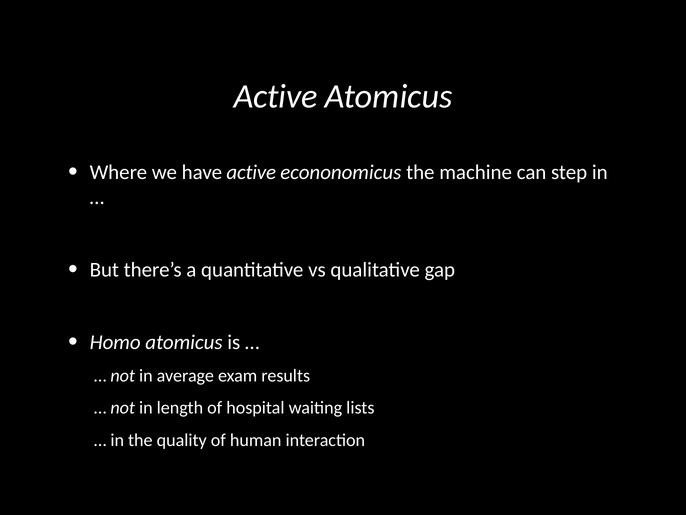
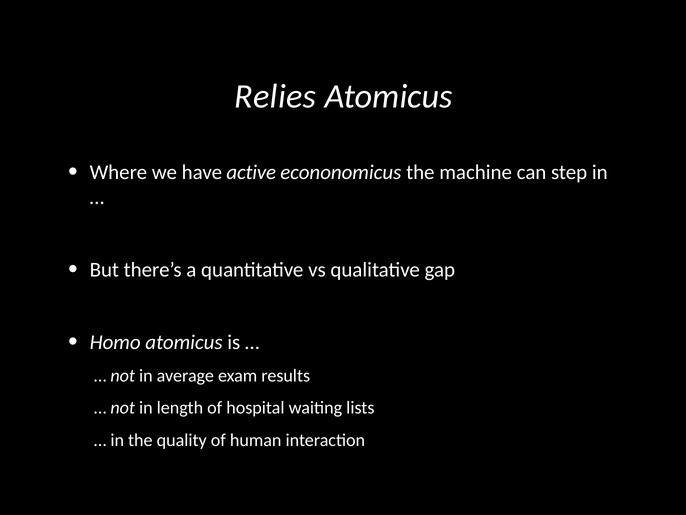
Active: Active -> Relies (275, 96)
